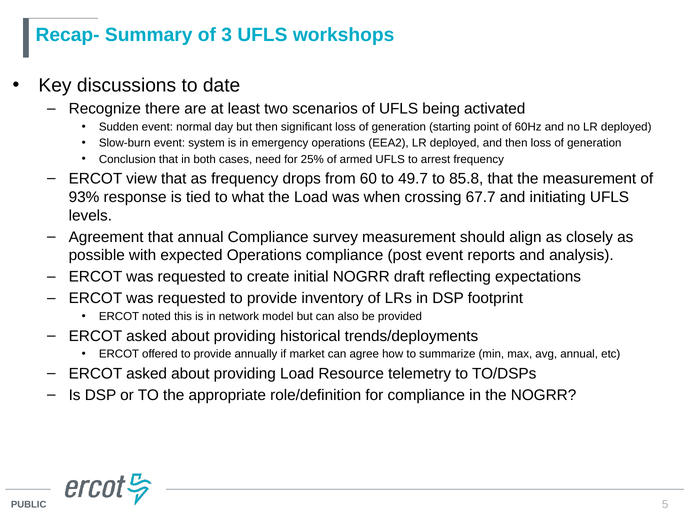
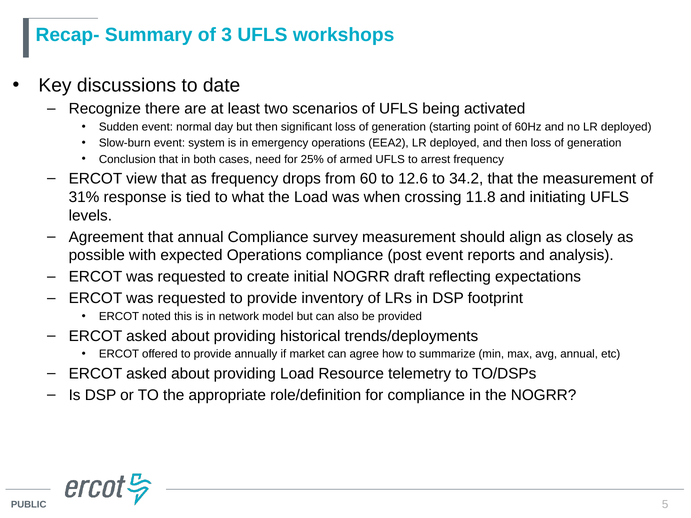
49.7: 49.7 -> 12.6 (413, 179)
85.8: 85.8 -> 34.2 (466, 179)
93%: 93% -> 31% (84, 197)
67.7: 67.7 -> 11.8 (481, 197)
